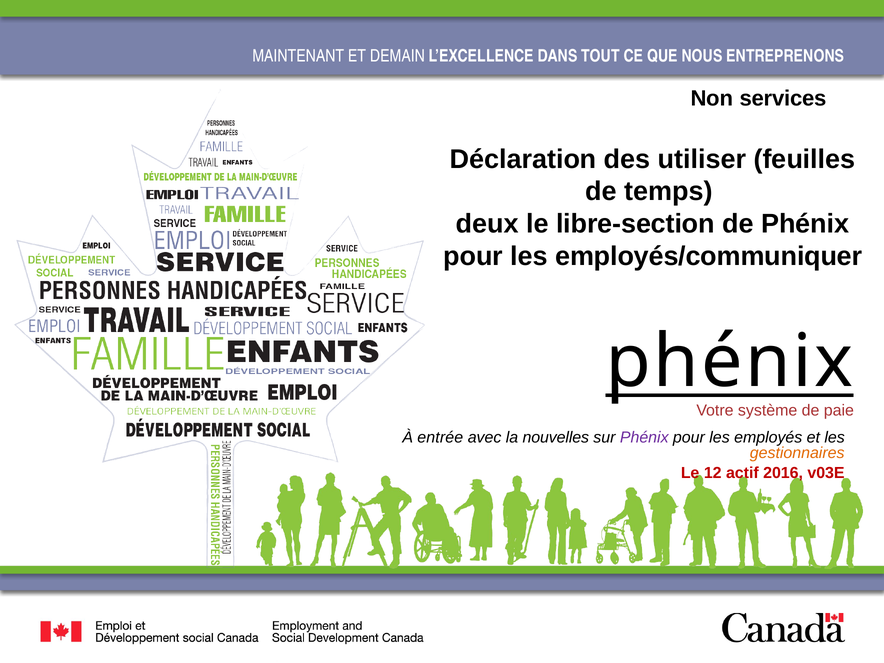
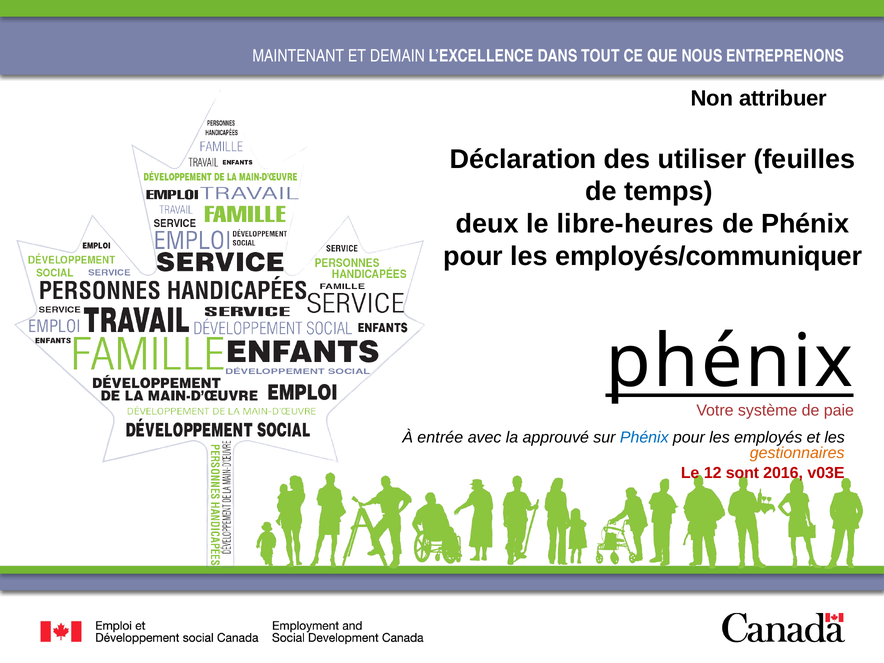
services: services -> attribuer (783, 98)
libre‐section: libre‐section -> libre‐heures (635, 224)
nouvelles: nouvelles -> approuvé (556, 438)
Phénix colour: purple -> blue (644, 438)
actif: actif -> sont (742, 473)
